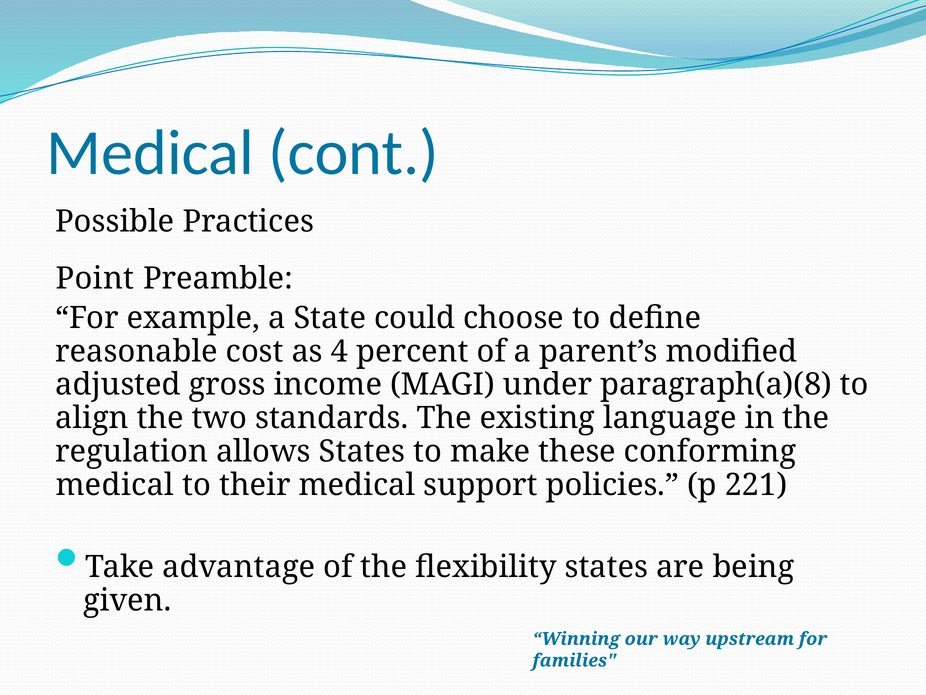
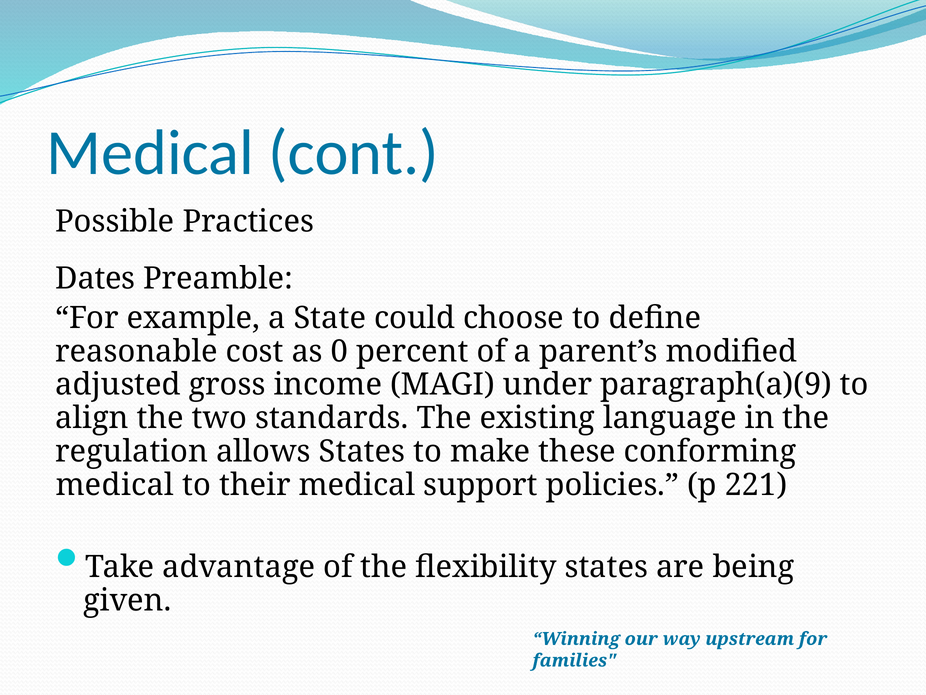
Point: Point -> Dates (95, 279)
4: 4 -> 0 (340, 351)
paragraph(a)(8: paragraph(a)(8 -> paragraph(a)(9 (716, 384)
